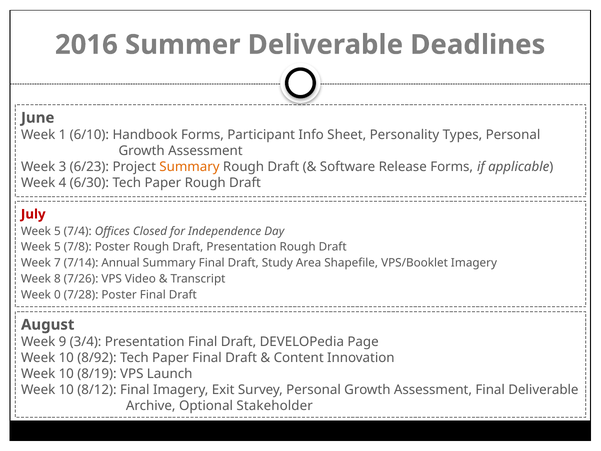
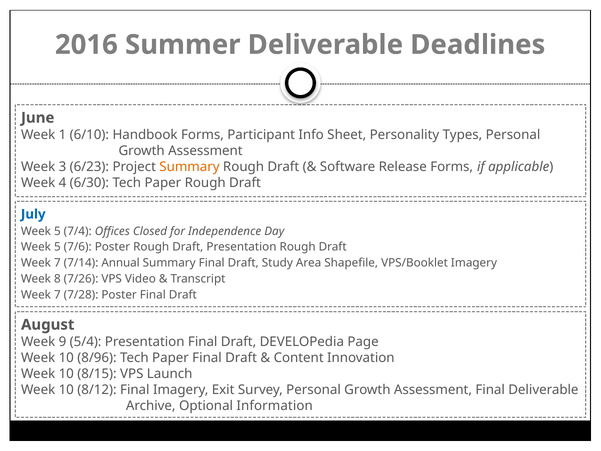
July colour: red -> blue (33, 214)
7/8: 7/8 -> 7/6 (78, 247)
0: 0 -> 7 (57, 295)
3/4: 3/4 -> 5/4 (86, 341)
8/92: 8/92 -> 8/96 (97, 357)
8/19: 8/19 -> 8/15 (97, 373)
Stakeholder: Stakeholder -> Information (275, 406)
